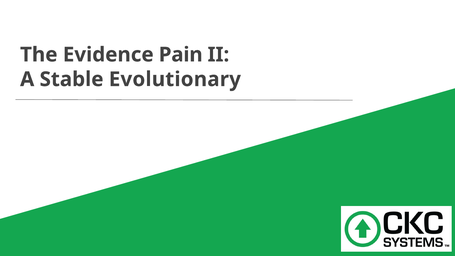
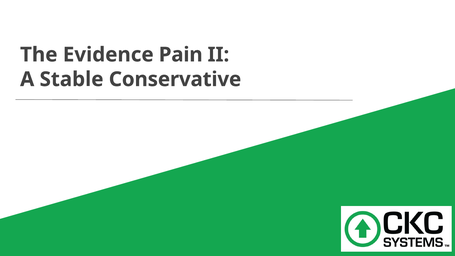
Evolutionary: Evolutionary -> Conservative (175, 79)
